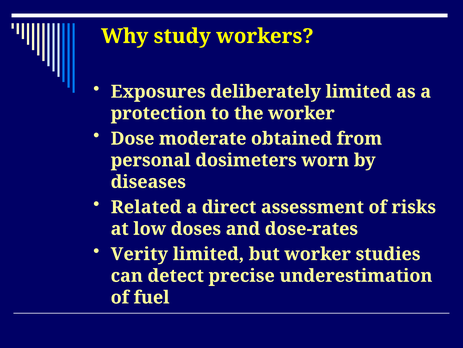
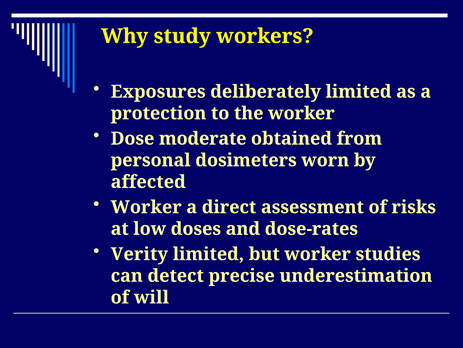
diseases: diseases -> affected (148, 182)
Related: Related -> Worker (146, 207)
fuel: fuel -> will (151, 297)
